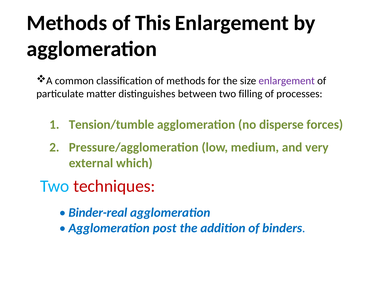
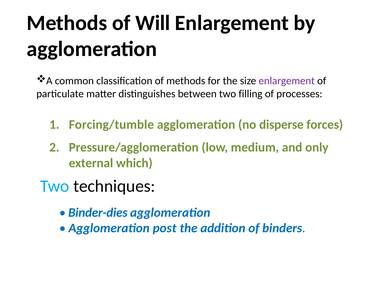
This: This -> Will (153, 23)
Tension/tumble: Tension/tumble -> Forcing/tumble (111, 124)
very: very -> only (317, 147)
techniques colour: red -> black (114, 186)
Binder-real: Binder-real -> Binder-dies (98, 212)
